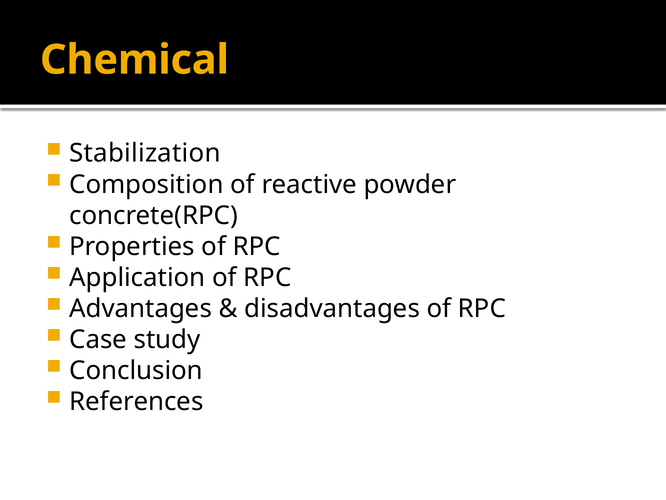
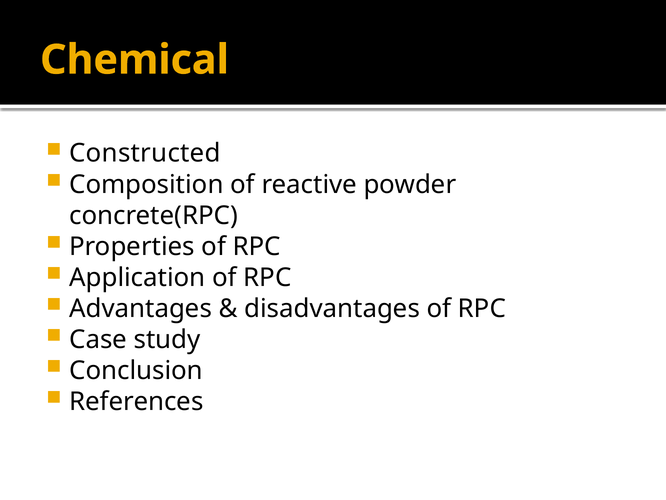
Stabilization: Stabilization -> Constructed (145, 153)
